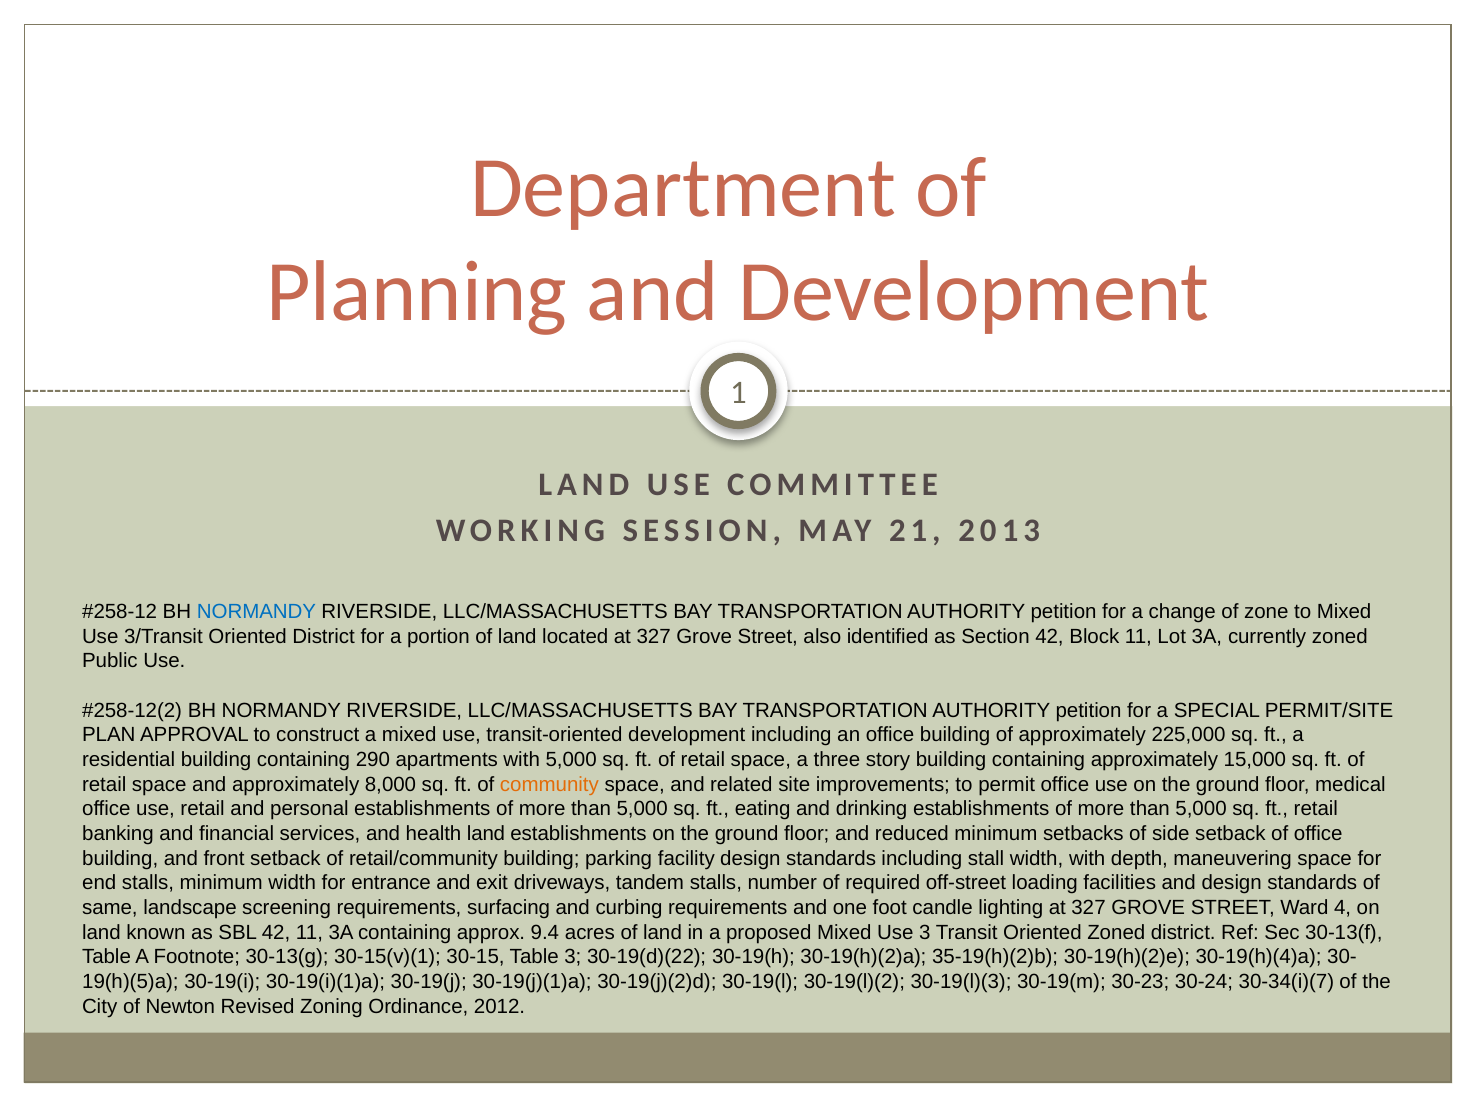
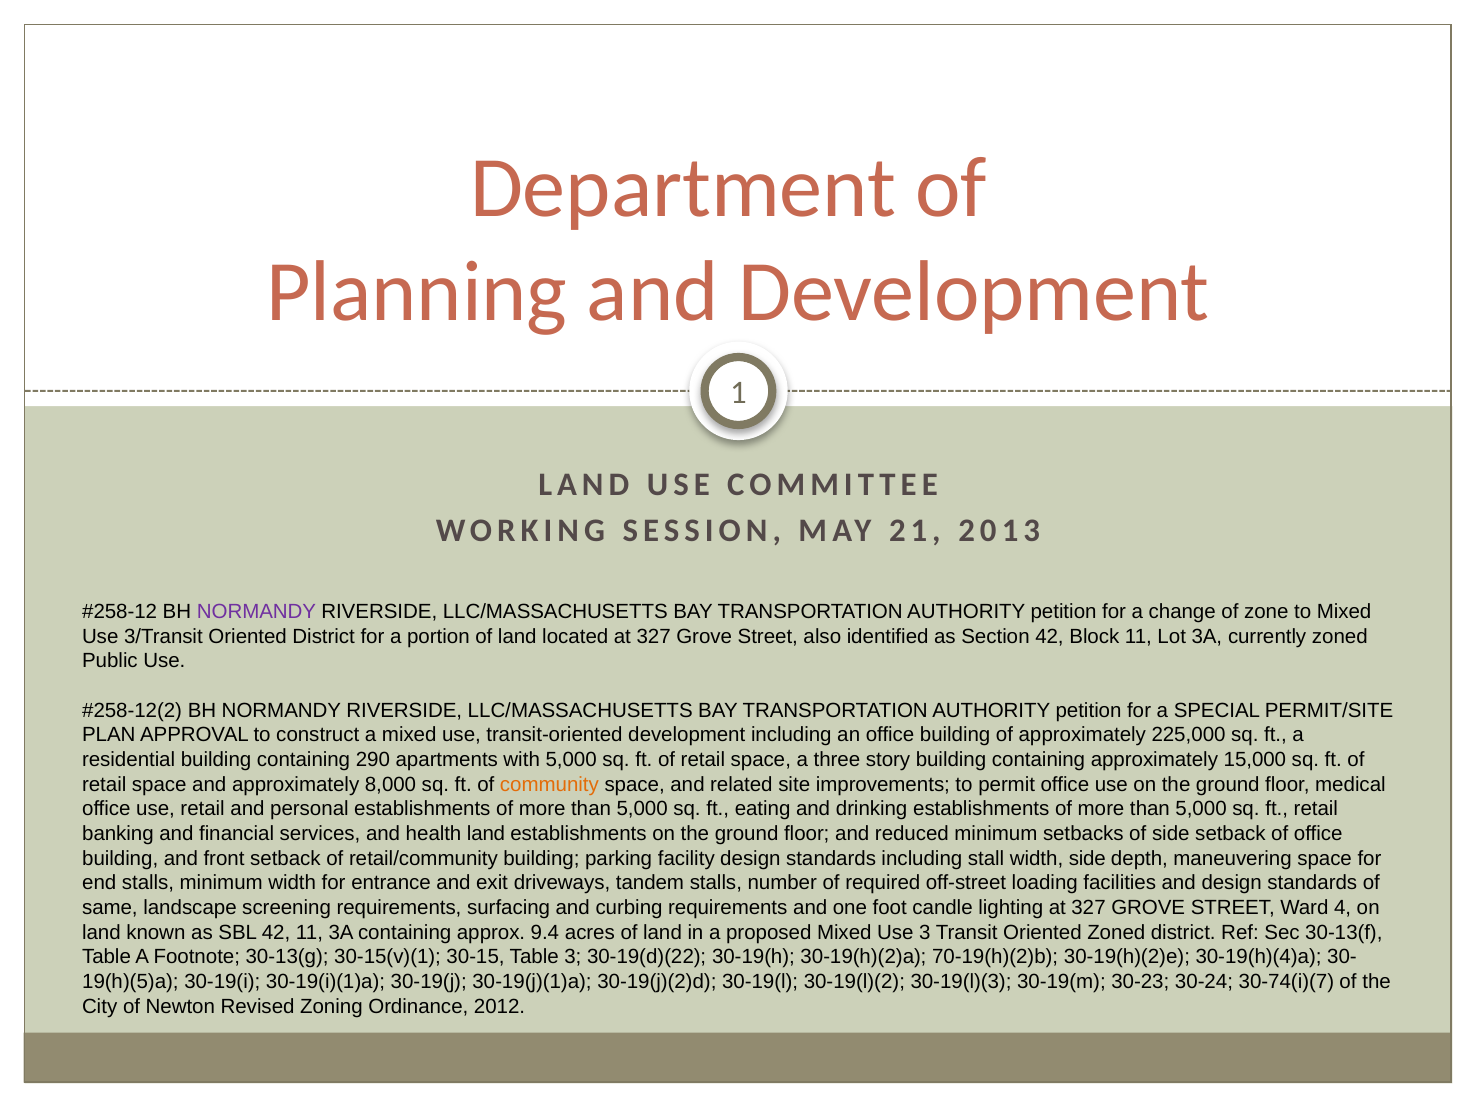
NORMANDY colour: blue -> purple (257, 612)
width with: with -> side (1087, 858)
35-19(h)(2)b: 35-19(h)(2)b -> 70-19(h)(2)b (995, 957)
30-34(i)(7: 30-34(i)(7 -> 30-74(i)(7 (1286, 982)
